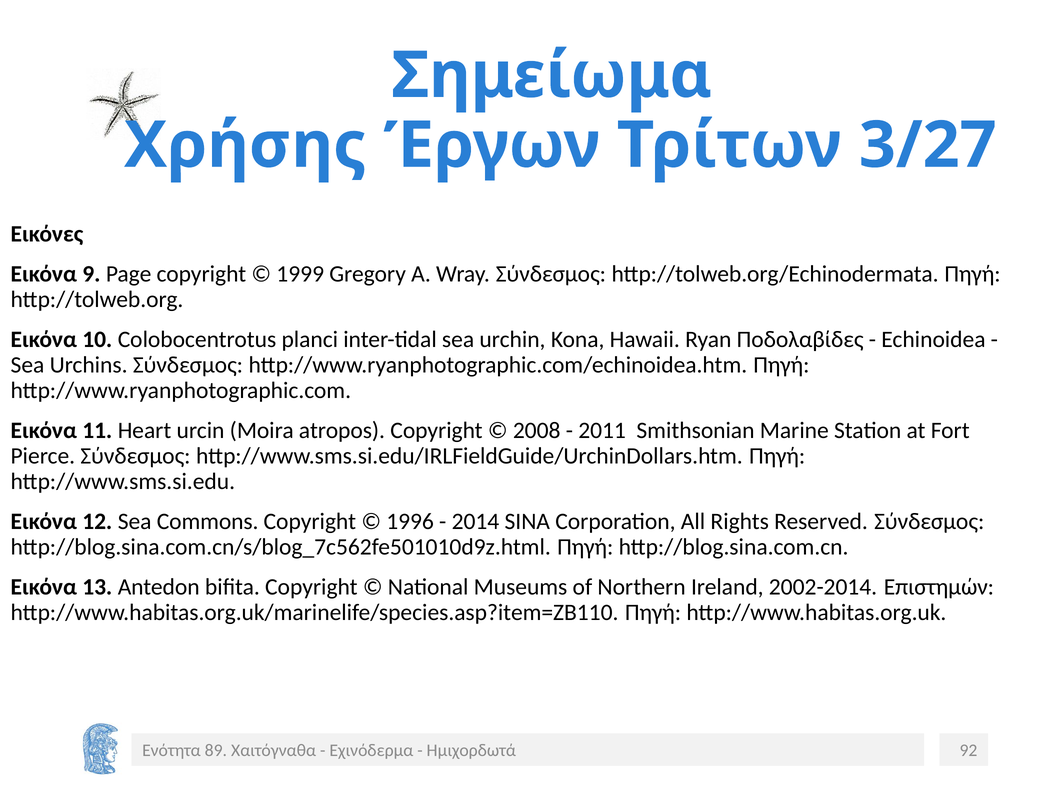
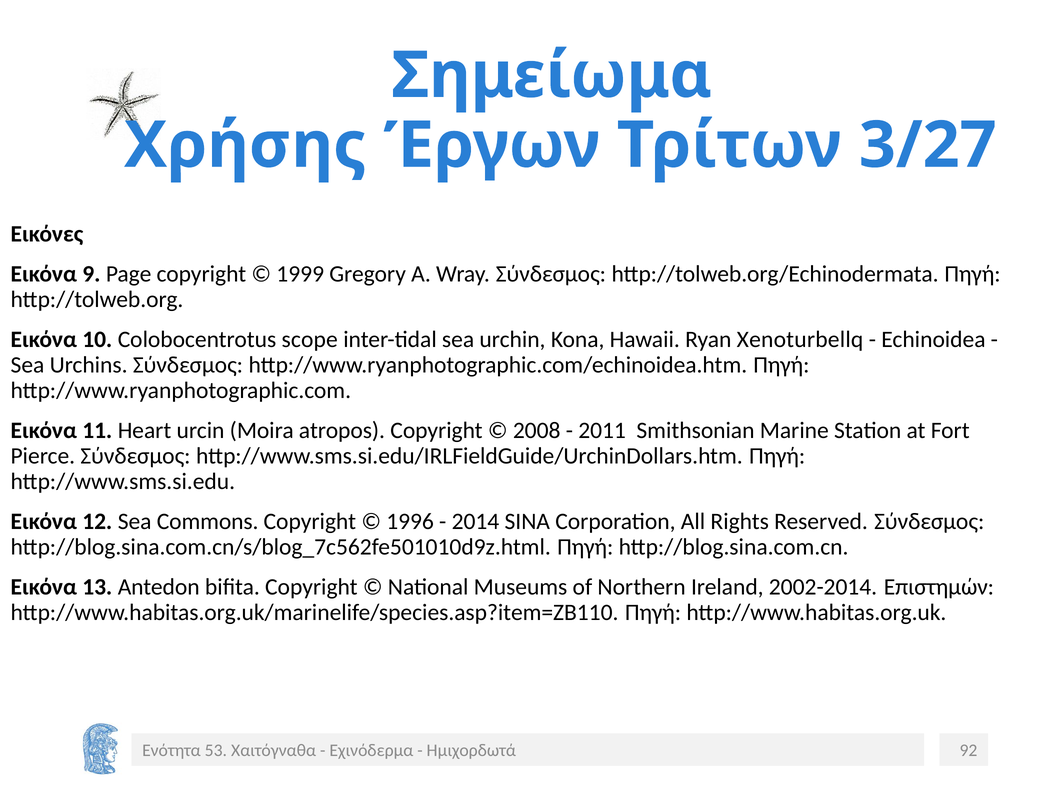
planci: planci -> scope (310, 340)
Ποδολαβίδες: Ποδολαβίδες -> Xenoturbellq (800, 340)
89: 89 -> 53 (216, 751)
